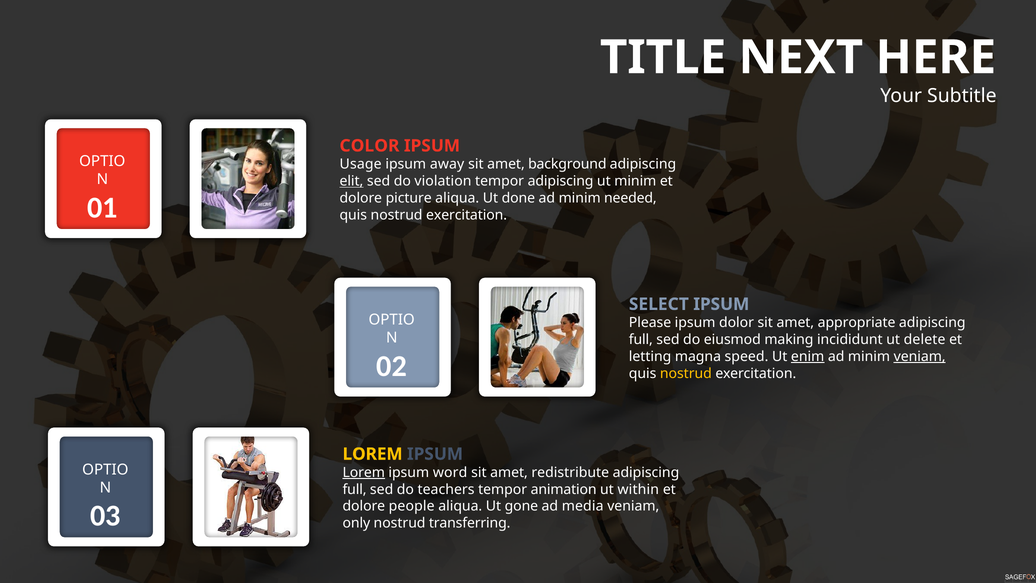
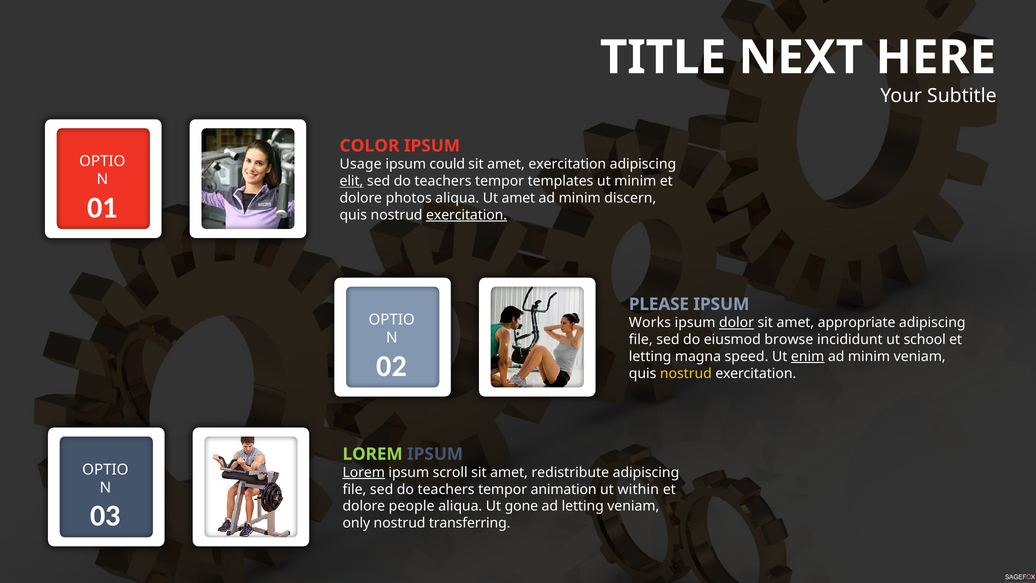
away: away -> could (447, 164)
amet background: background -> exercitation (567, 164)
violation: violation -> teachers (443, 181)
tempor adipiscing: adipiscing -> templates (561, 181)
picture: picture -> photos (409, 198)
Ut done: done -> amet (518, 198)
needed: needed -> discern (630, 198)
exercitation underline: none -> present (467, 215)
SELECT: SELECT -> PLEASE (659, 304)
Please: Please -> Works (650, 323)
dolor underline: none -> present (736, 323)
full: full -> file (641, 340)
making: making -> browse (789, 340)
delete: delete -> school (925, 340)
veniam underline: present -> none (920, 356)
LOREM colour: yellow -> light green (373, 454)
word: word -> scroll (450, 472)
full: full -> file (354, 489)
ad media: media -> letting (583, 506)
